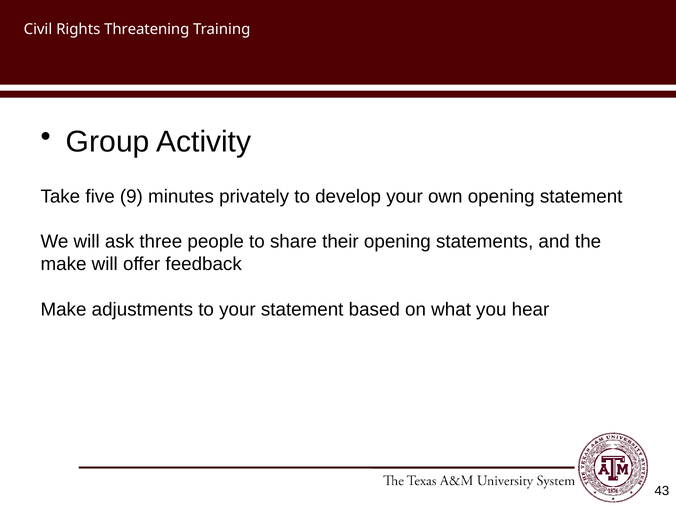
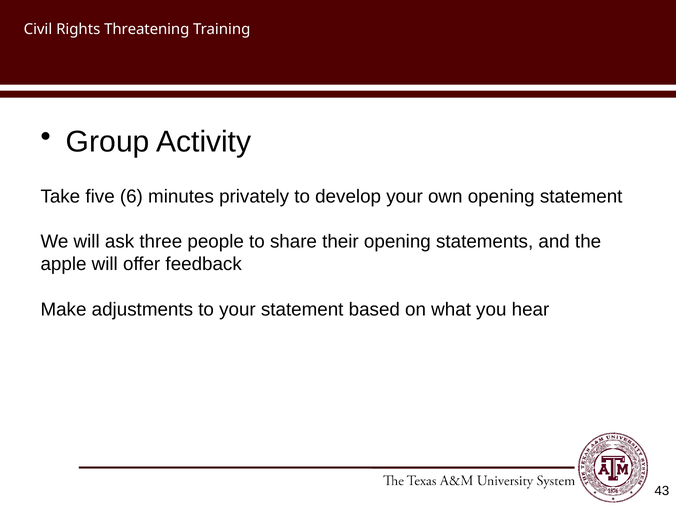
9: 9 -> 6 (131, 197)
make: make -> apple (64, 264)
